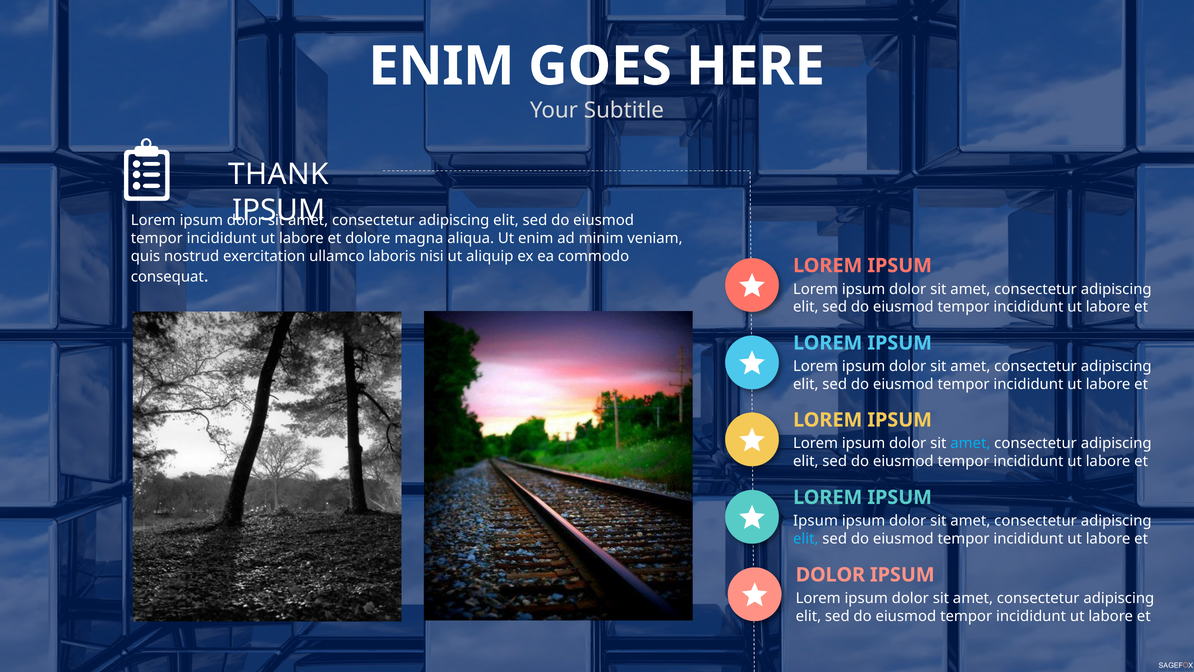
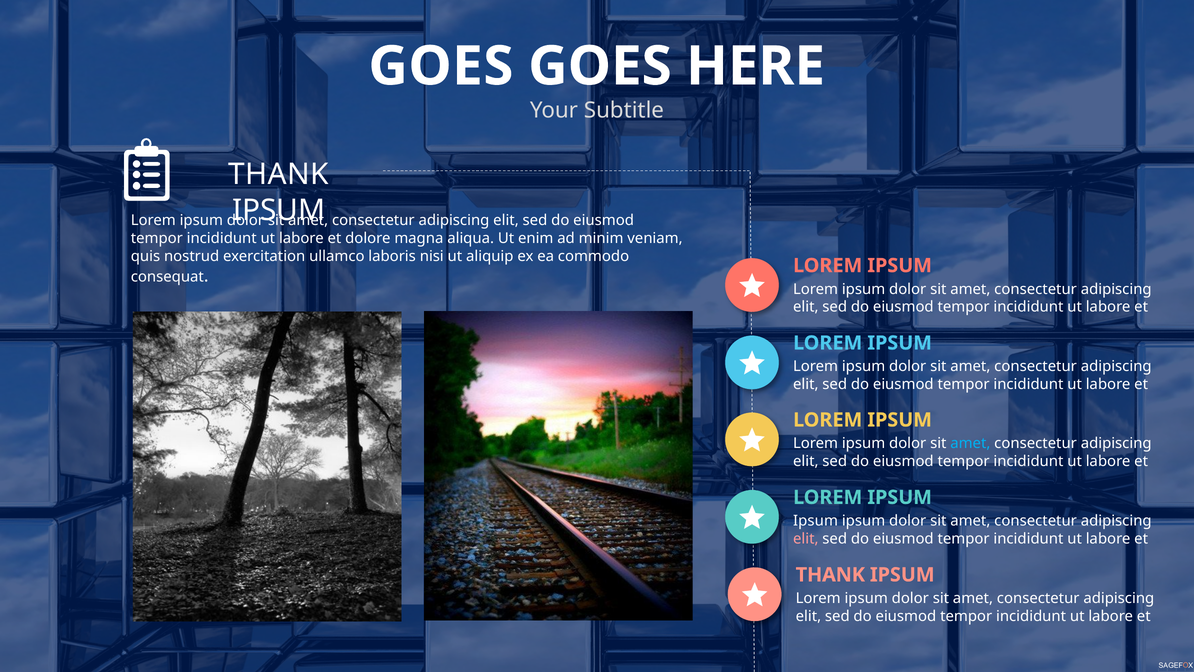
ENIM: ENIM -> GOES (441, 66)
elit colour: light blue -> pink (806, 539)
DOLOR: DOLOR -> THANK (830, 575)
